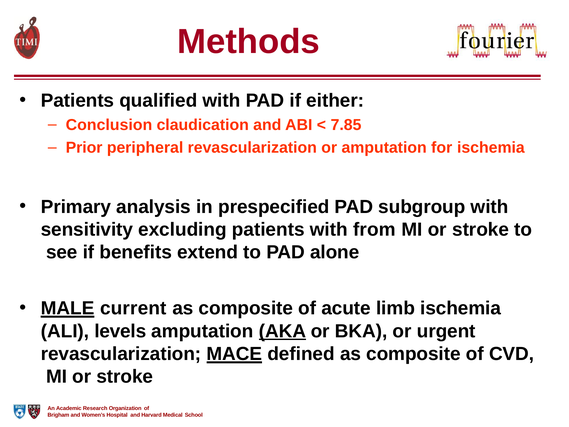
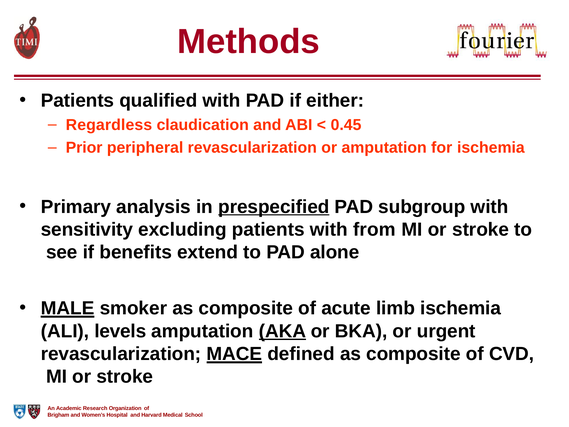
Conclusion: Conclusion -> Regardless (109, 125)
7.85: 7.85 -> 0.45 (346, 125)
prespecified underline: none -> present (274, 207)
current: current -> smoker (133, 308)
